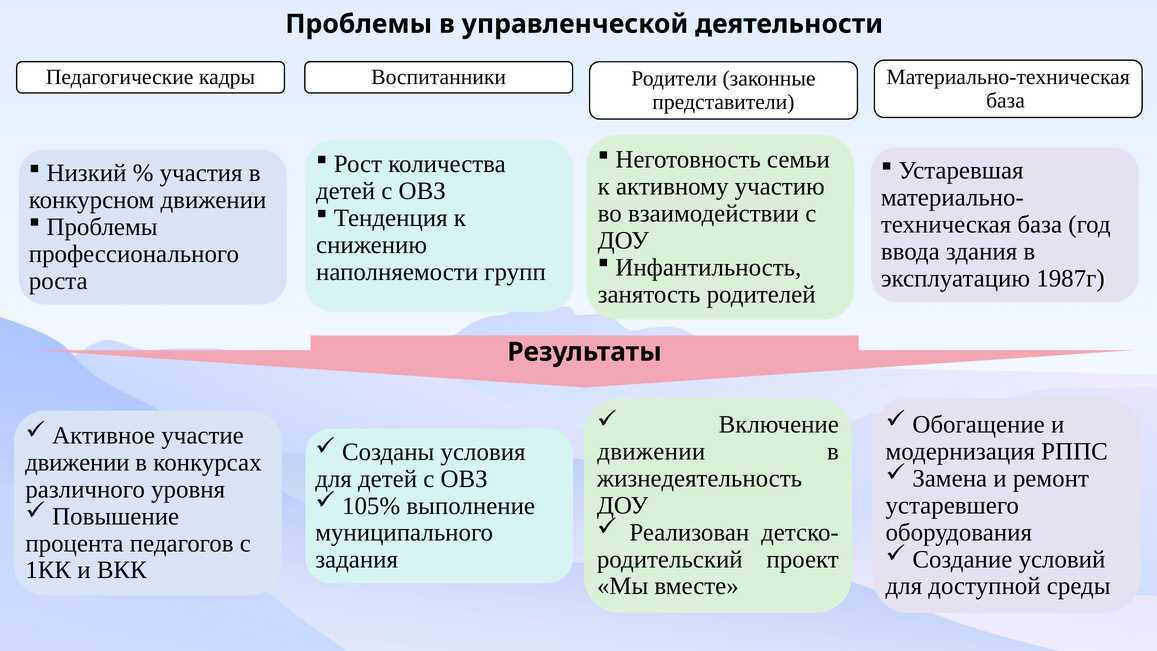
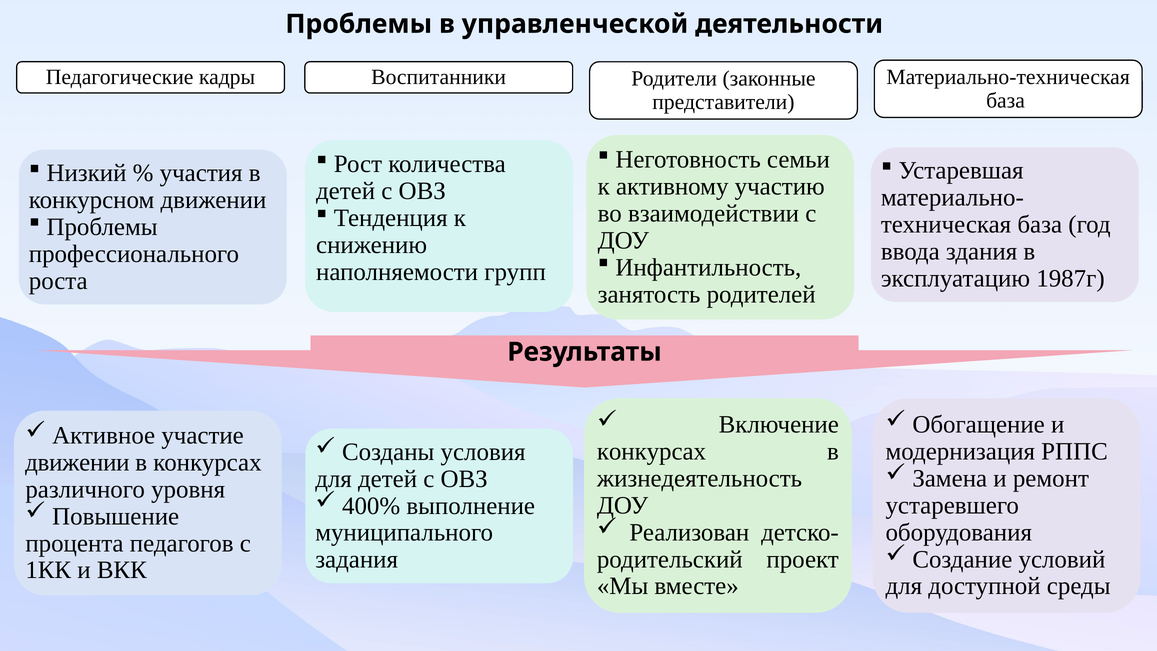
движении: движении -> конкурсах (651, 451)
105%: 105% -> 400% (371, 506)
